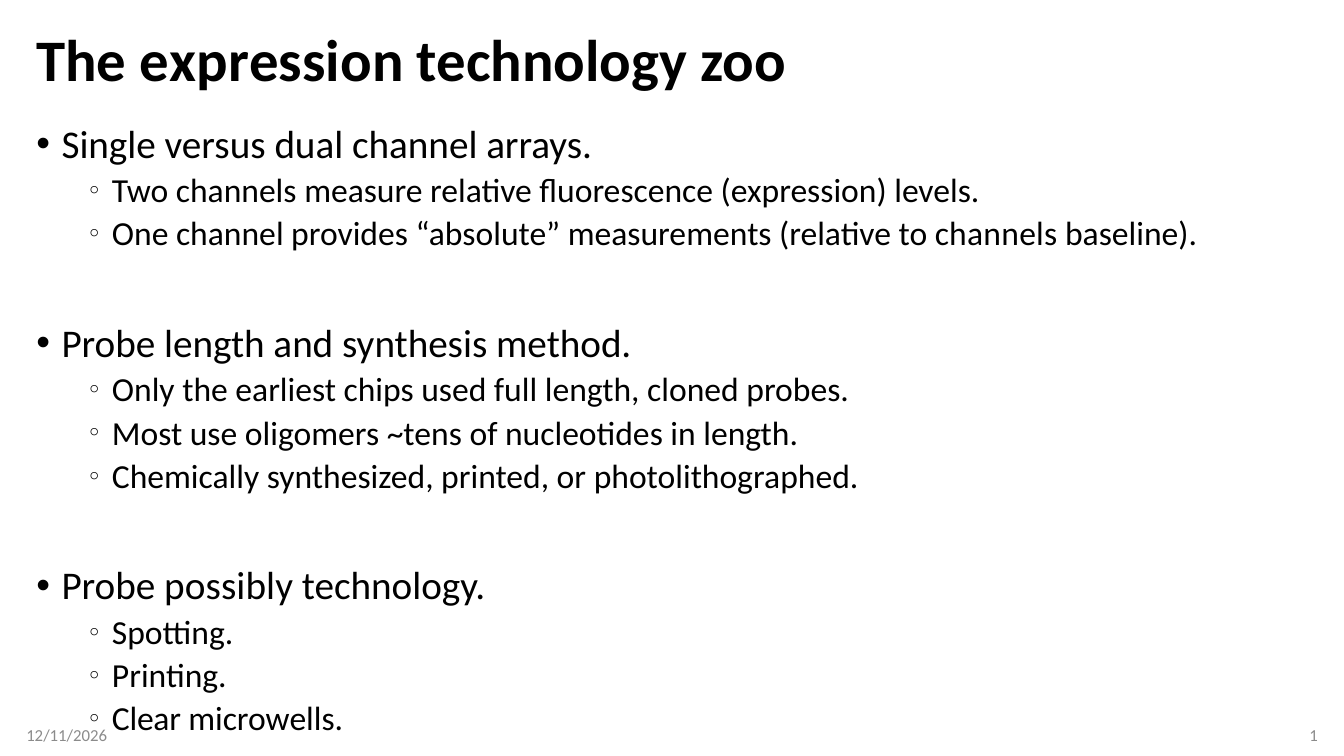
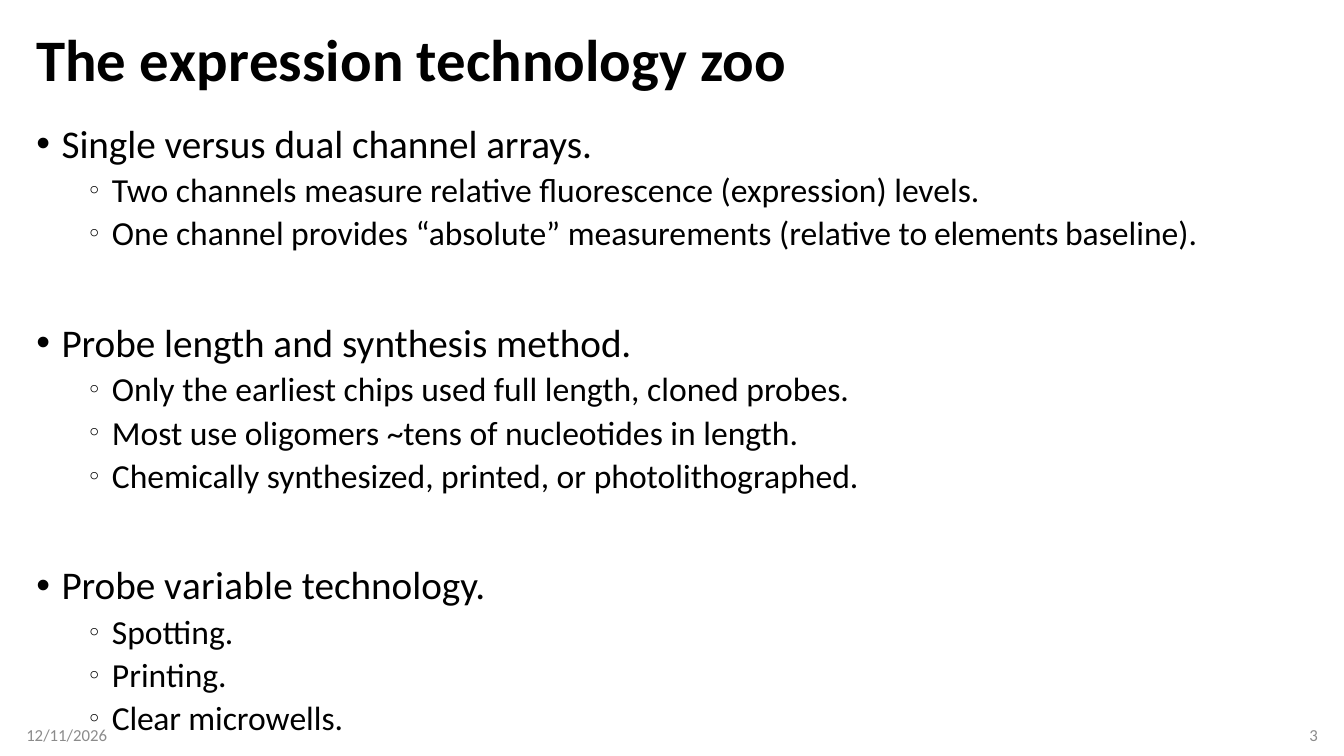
to channels: channels -> elements (996, 235)
possibly: possibly -> variable (229, 587)
1: 1 -> 3 (1314, 736)
